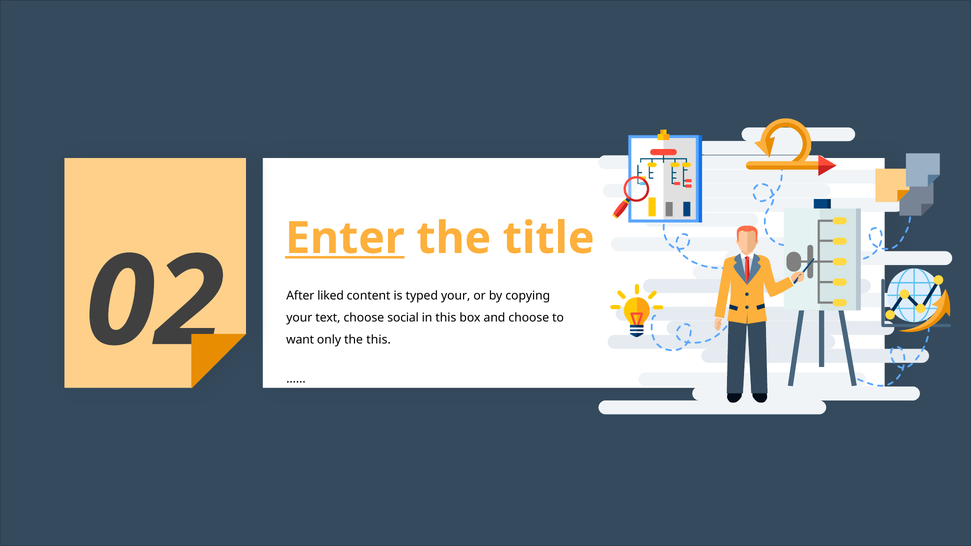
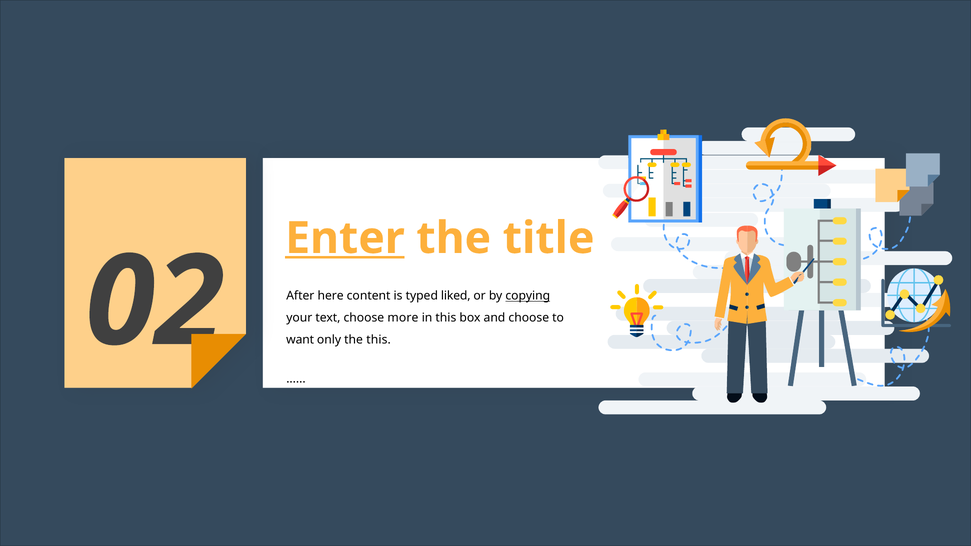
liked: liked -> here (331, 296)
typed your: your -> liked (456, 296)
copying underline: none -> present (528, 296)
social: social -> more (403, 318)
